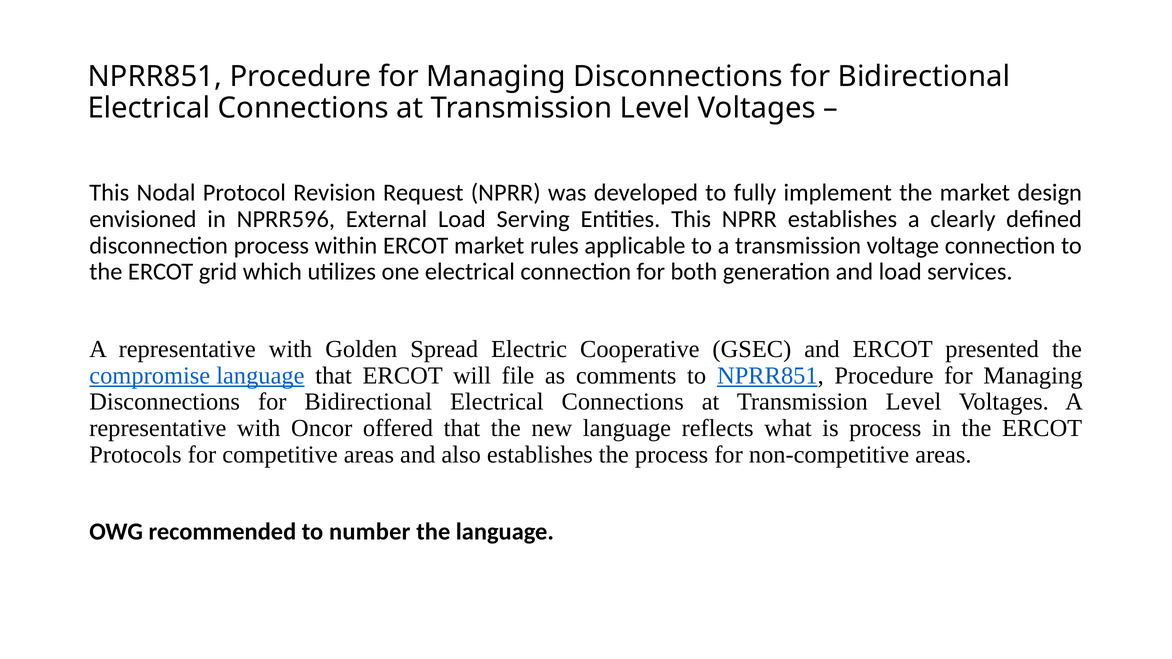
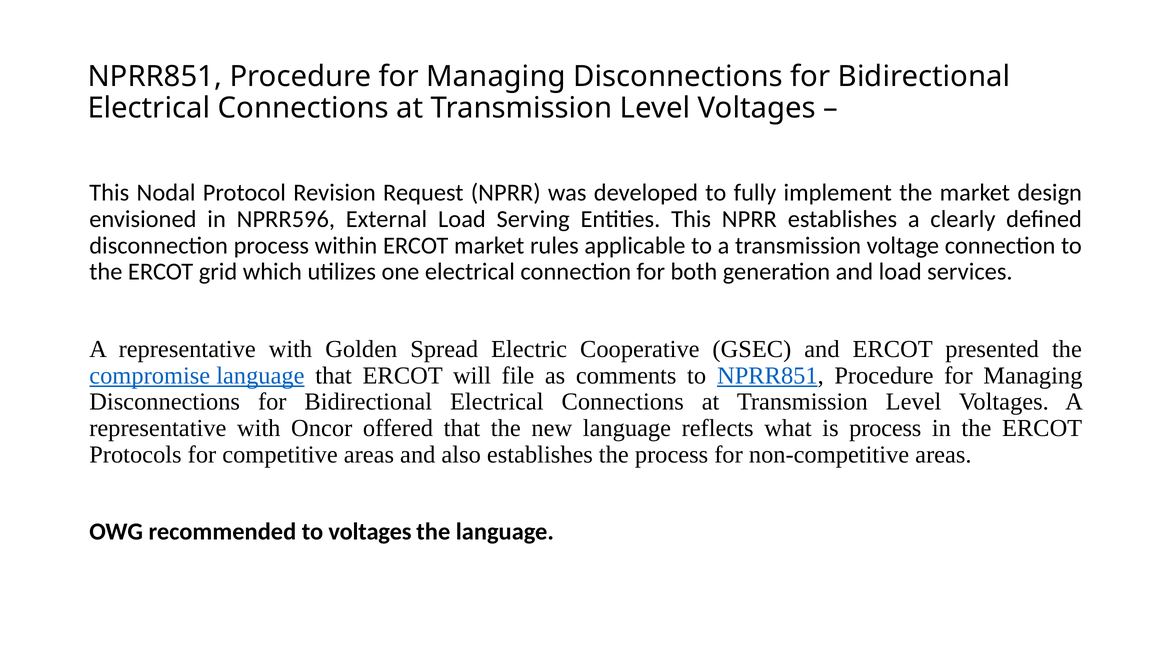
to number: number -> voltages (370, 532)
